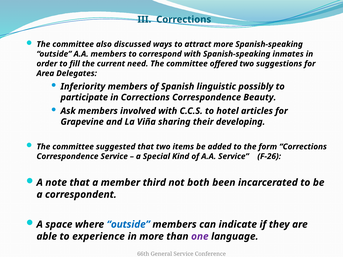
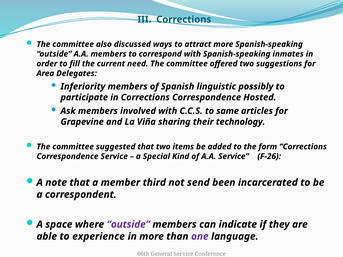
Beauty: Beauty -> Hosted (260, 97)
hotel: hotel -> same (228, 111)
developing: developing -> technology (241, 122)
both: both -> send (198, 183)
outside colour: blue -> purple (128, 225)
